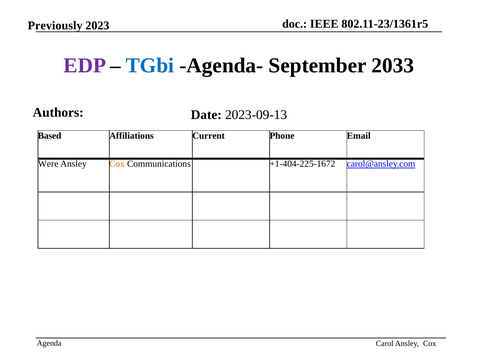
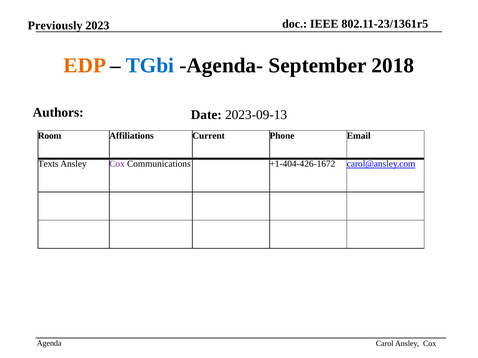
EDP colour: purple -> orange (85, 66)
2033: 2033 -> 2018 (393, 66)
Based: Based -> Room (50, 136)
Were: Were -> Texts (48, 164)
Cox colour: orange -> purple (117, 164)
+1-404-225-1672: +1-404-225-1672 -> +1-404-426-1672 (302, 164)
